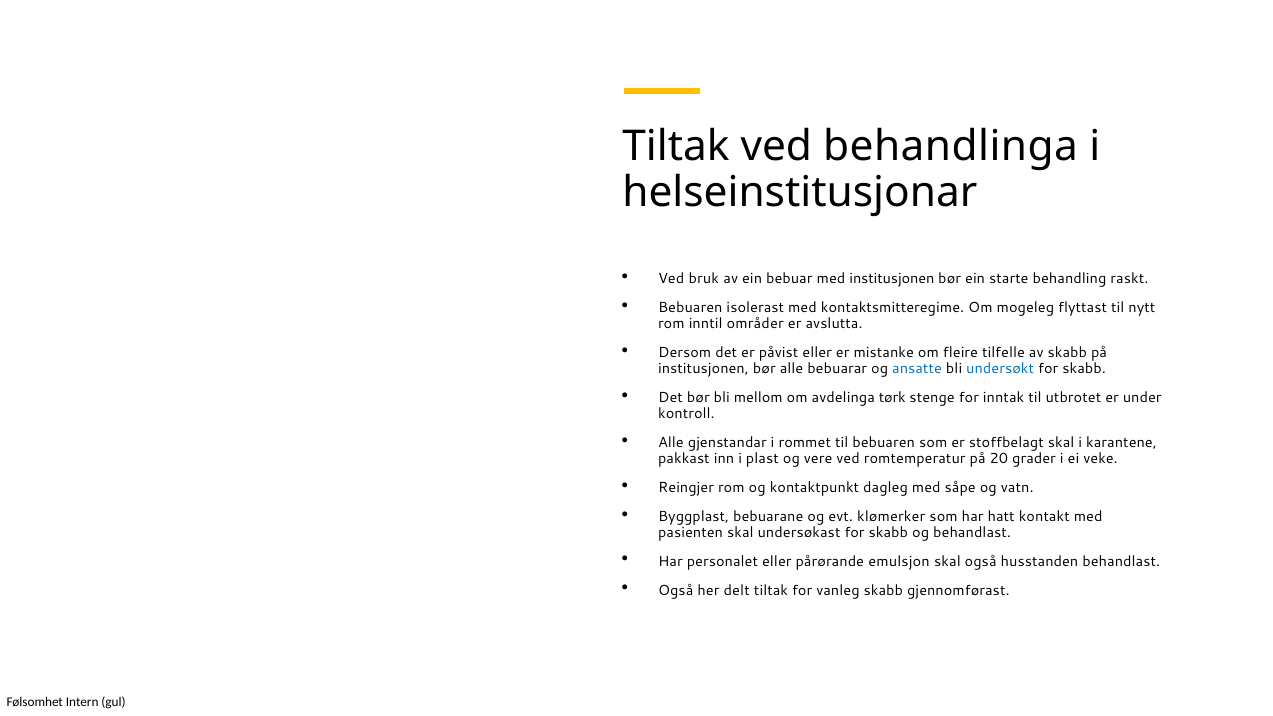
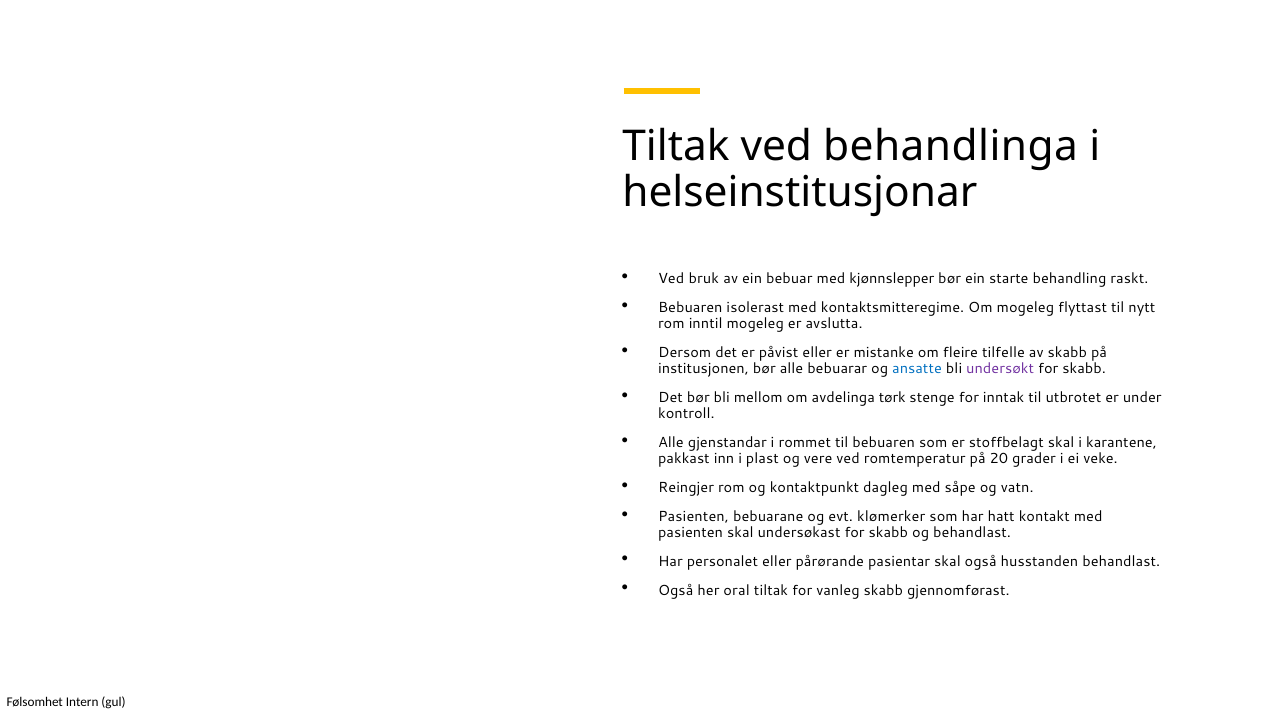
med institusjonen: institusjonen -> kjønnslepper (892, 279)
inntil områder: områder -> mogeleg (755, 324)
undersøkt colour: blue -> purple (1000, 369)
Byggplast: Byggplast -> Pasienten (694, 516)
emulsjon: emulsjon -> pasientar (899, 561)
delt: delt -> oral (737, 590)
